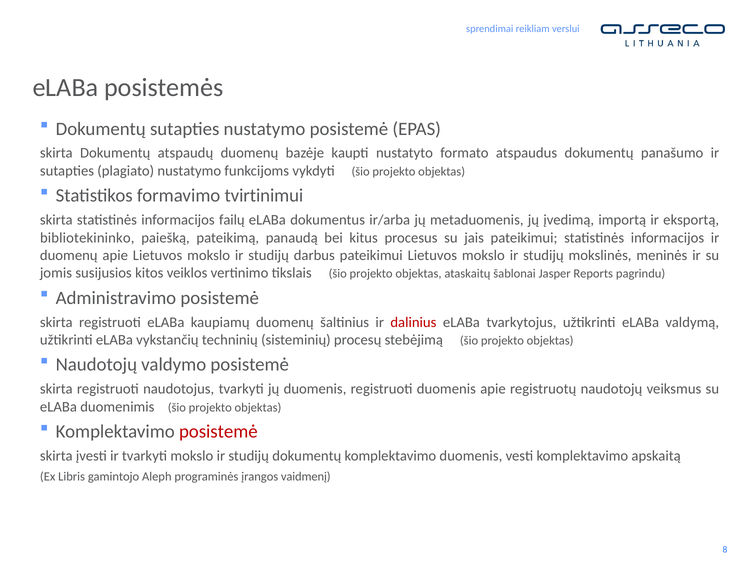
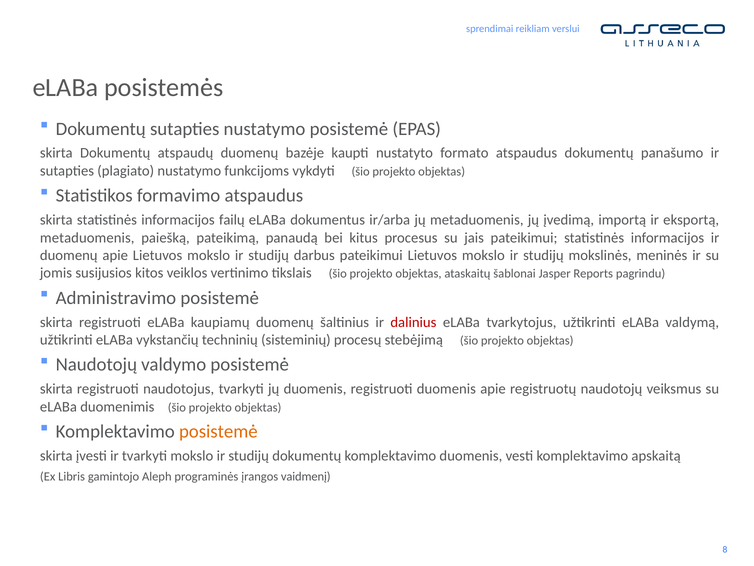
formavimo tvirtinimui: tvirtinimui -> atspaudus (264, 196)
bibliotekininko: bibliotekininko -> metaduomenis (87, 237)
posistemė colour: red -> orange (218, 431)
